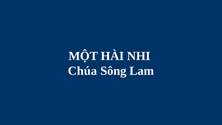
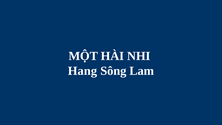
Chúa: Chúa -> Hang (83, 71)
